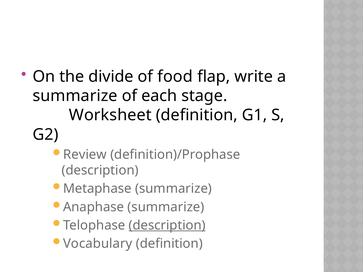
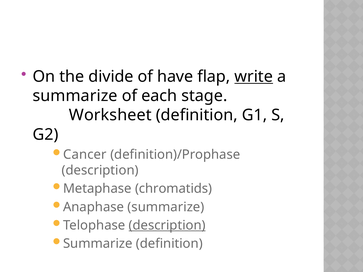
food: food -> have (175, 77)
write underline: none -> present (254, 77)
Review: Review -> Cancer (85, 155)
Metaphase summarize: summarize -> chromatids (174, 189)
Vocabulary: Vocabulary -> Summarize (98, 244)
